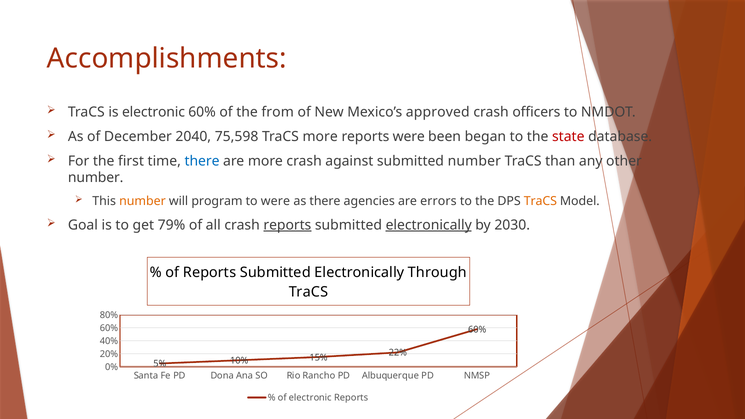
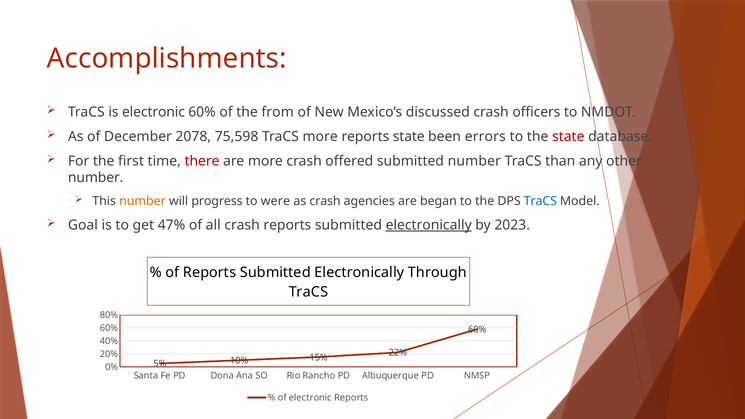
approved: approved -> discussed (438, 112)
2040: 2040 -> 2078 (193, 137)
reports were: were -> state (409, 137)
began: began -> errors (485, 137)
there colour: blue -> red (202, 161)
against: against -> offered (349, 161)
program: program -> progress (217, 201)
as there: there -> crash (325, 201)
errors: errors -> began (438, 201)
TraCS colour: orange -> blue (540, 201)
79%: 79% -> 47% (172, 225)
reports underline: present -> none (287, 225)
2030: 2030 -> 2023 (512, 225)
